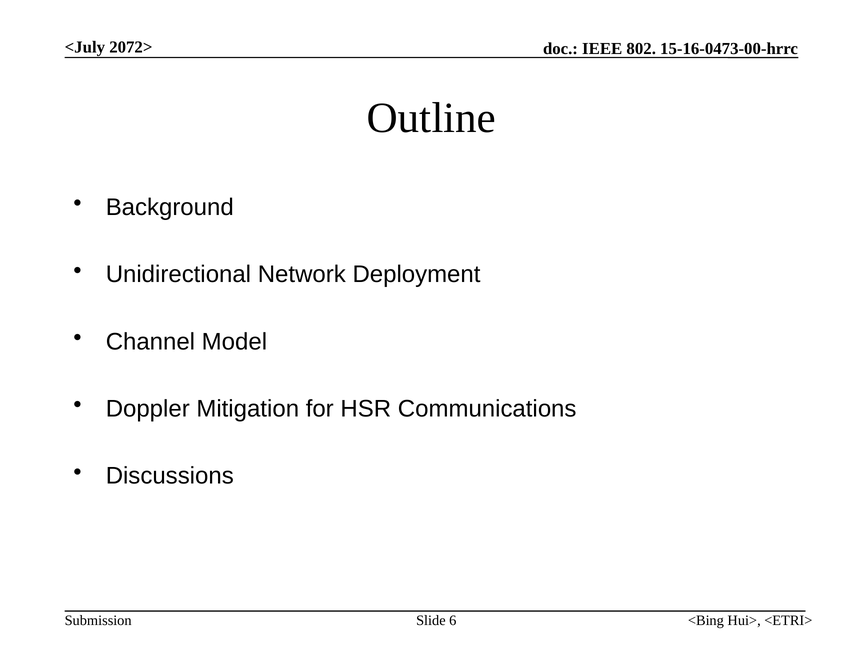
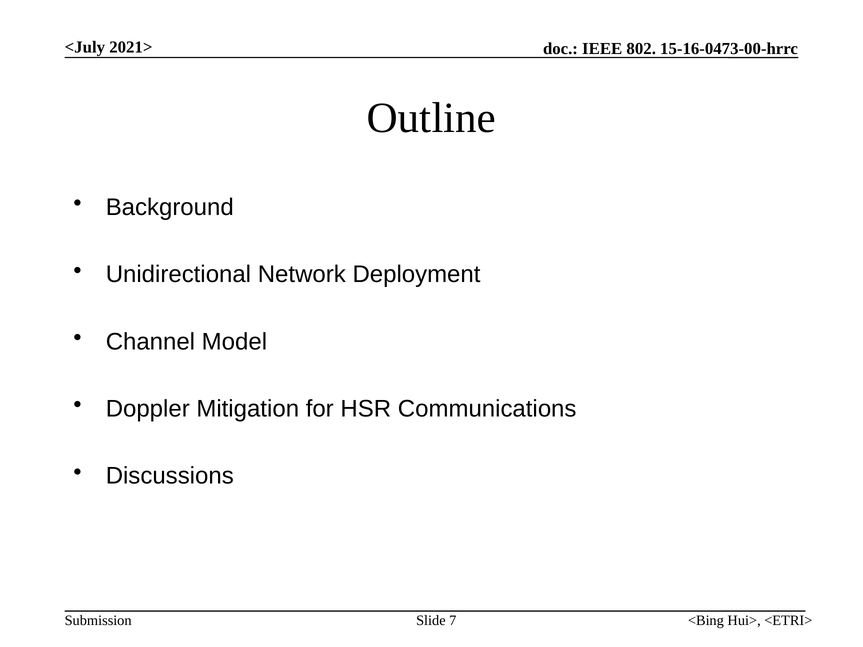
2072>: 2072> -> 2021> (131, 47)
6: 6 -> 7 (453, 621)
